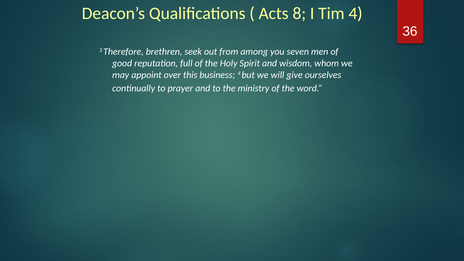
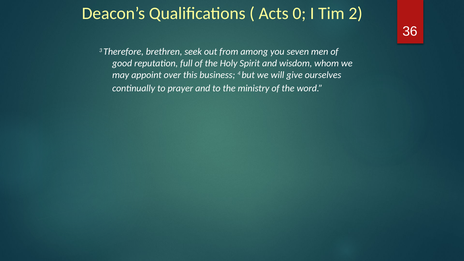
8: 8 -> 0 (299, 13)
Tim 4: 4 -> 2 (356, 13)
